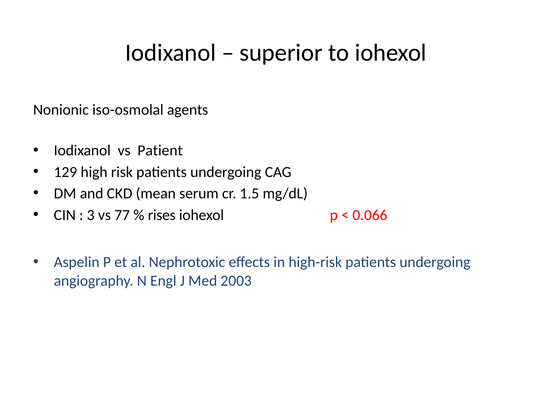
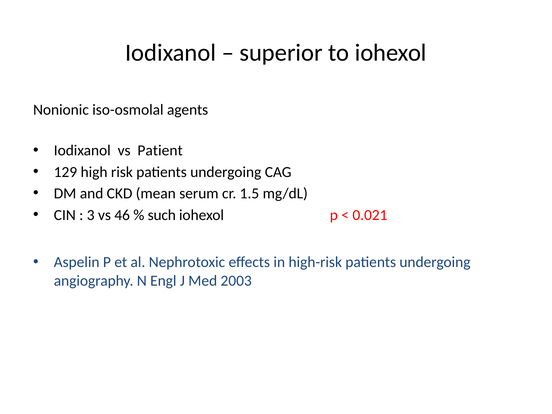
77: 77 -> 46 (122, 215)
rises: rises -> such (162, 215)
0.066: 0.066 -> 0.021 (370, 215)
